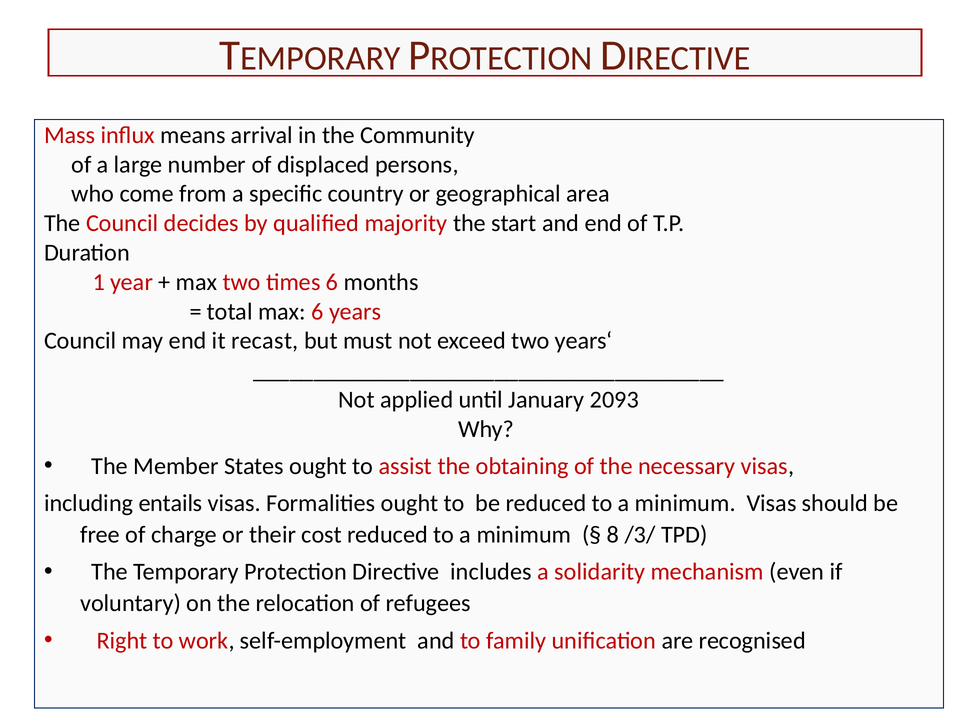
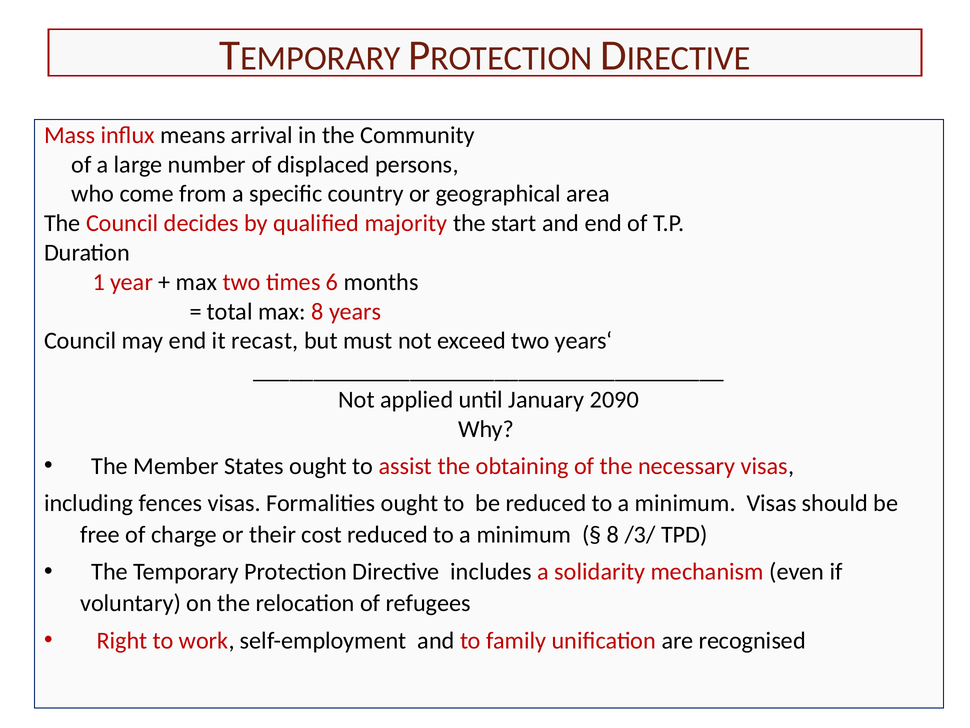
max 6: 6 -> 8 (318, 311)
2093: 2093 -> 2090 (614, 399)
entails: entails -> fences (170, 503)
